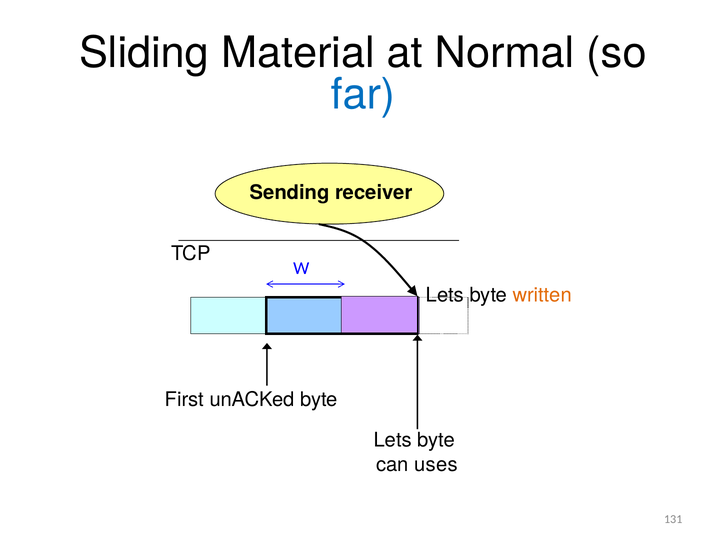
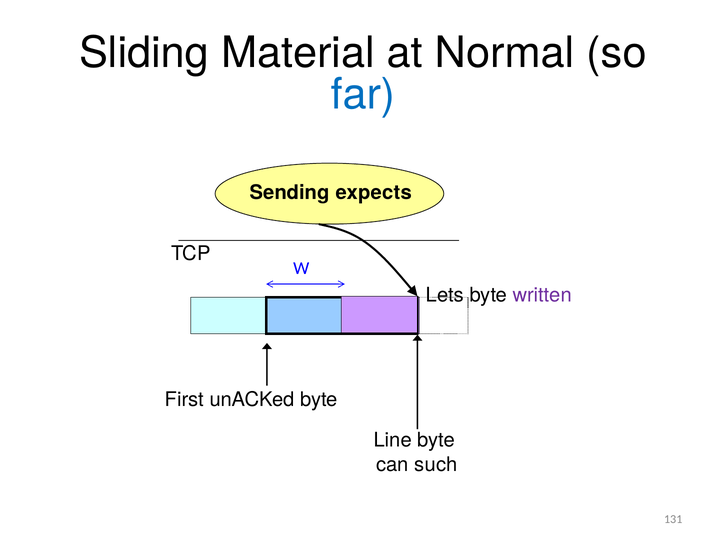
receiver: receiver -> expects (374, 193)
written colour: orange -> purple (542, 295)
Lets: Lets -> Line (393, 441)
uses: uses -> such (436, 465)
